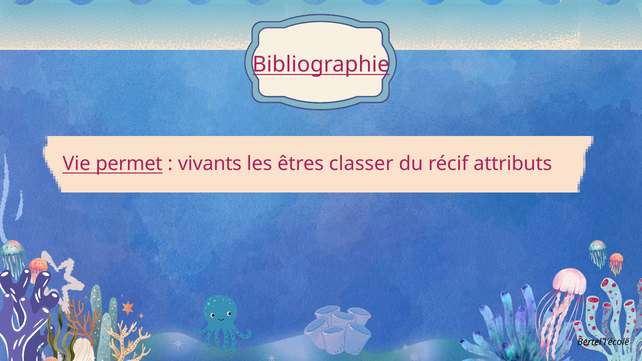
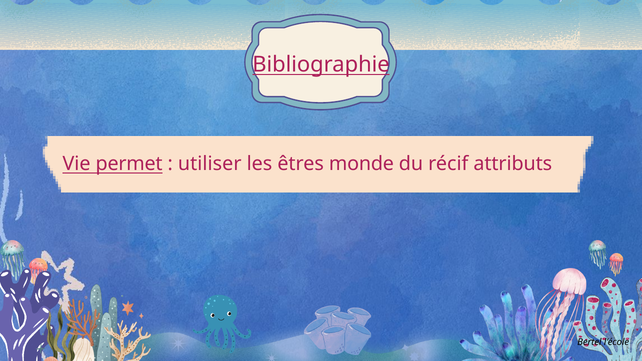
vivants: vivants -> utiliser (210, 164)
classer: classer -> monde (361, 164)
